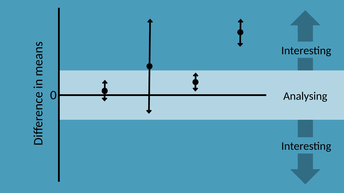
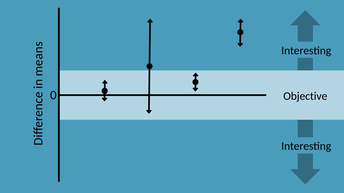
Analysing: Analysing -> Objective (305, 96)
